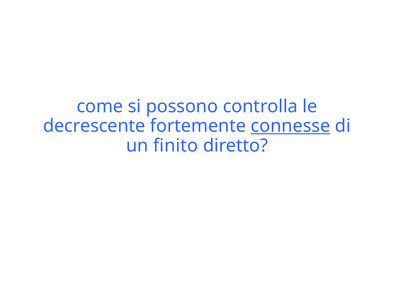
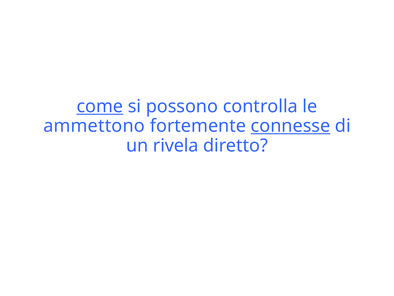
come underline: none -> present (100, 106)
decrescente: decrescente -> ammettono (94, 126)
finito: finito -> rivela (176, 145)
